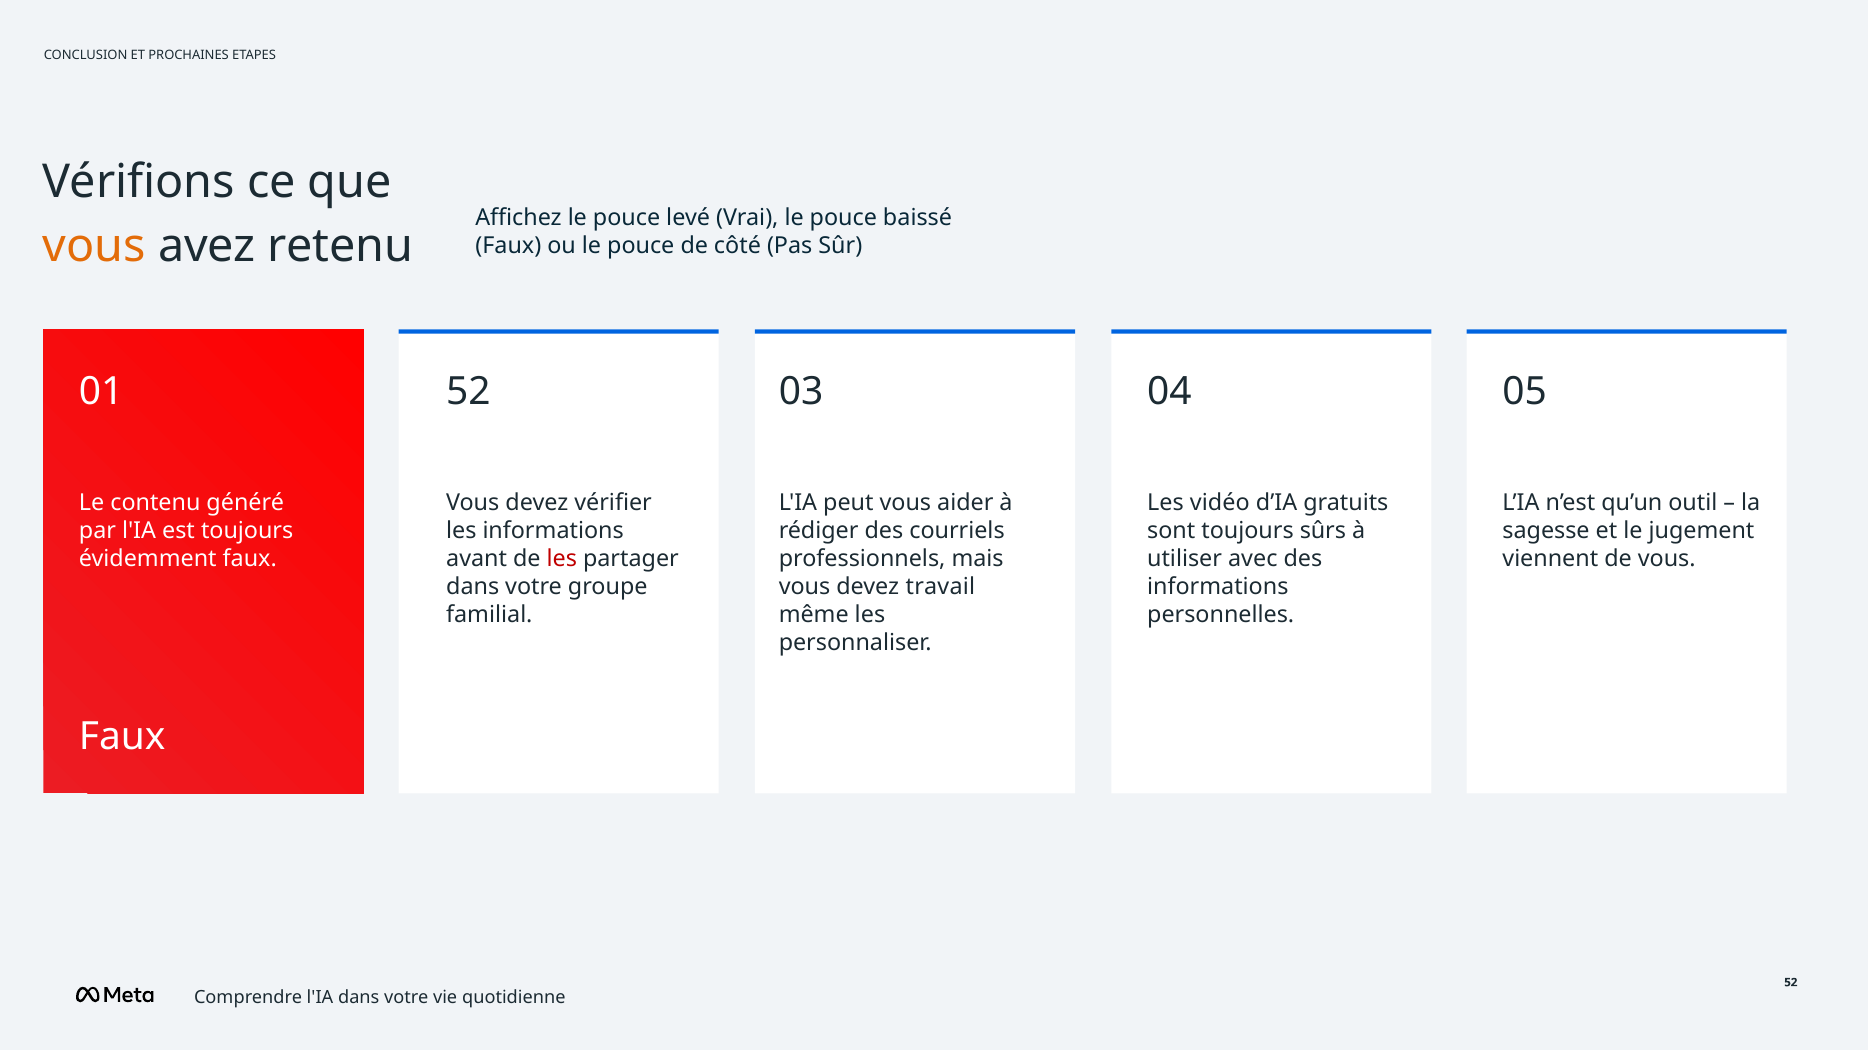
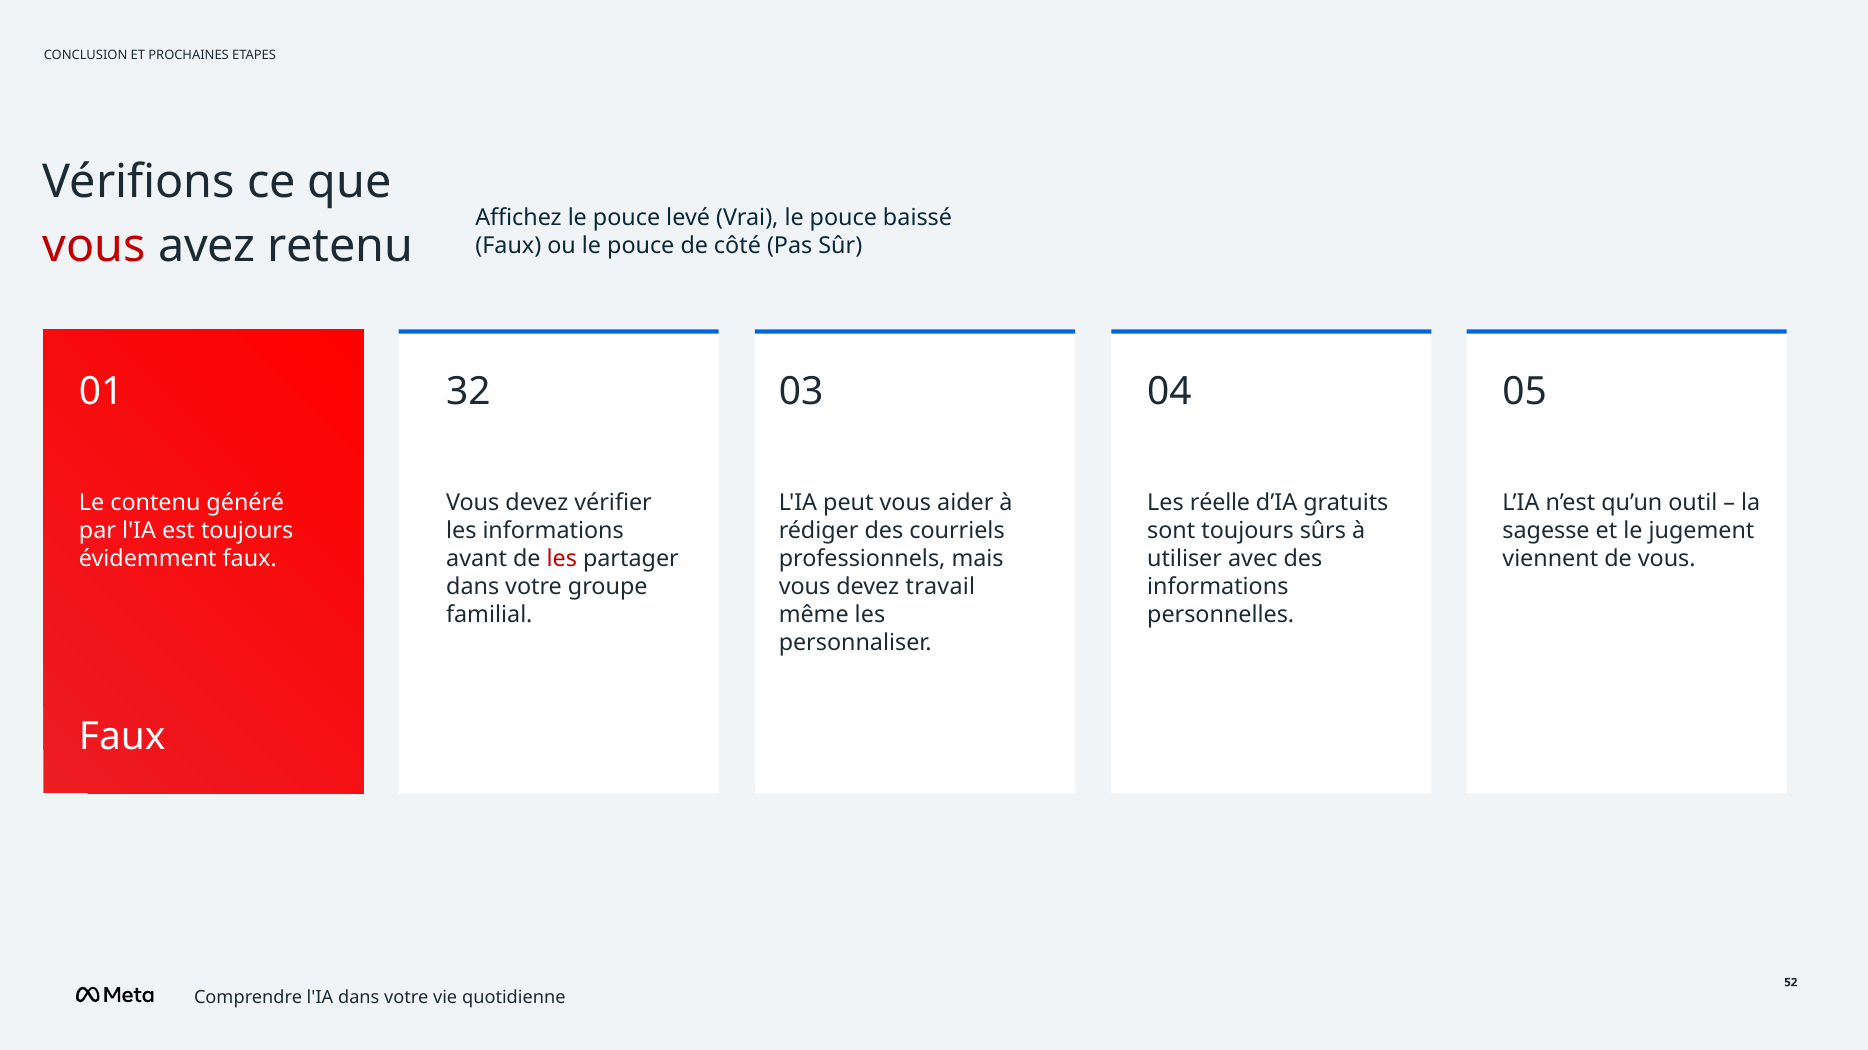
vous colour: orange -> red (94, 246)
01 52: 52 -> 32 (468, 392)
vidéo: vidéo -> réelle (1220, 503)
